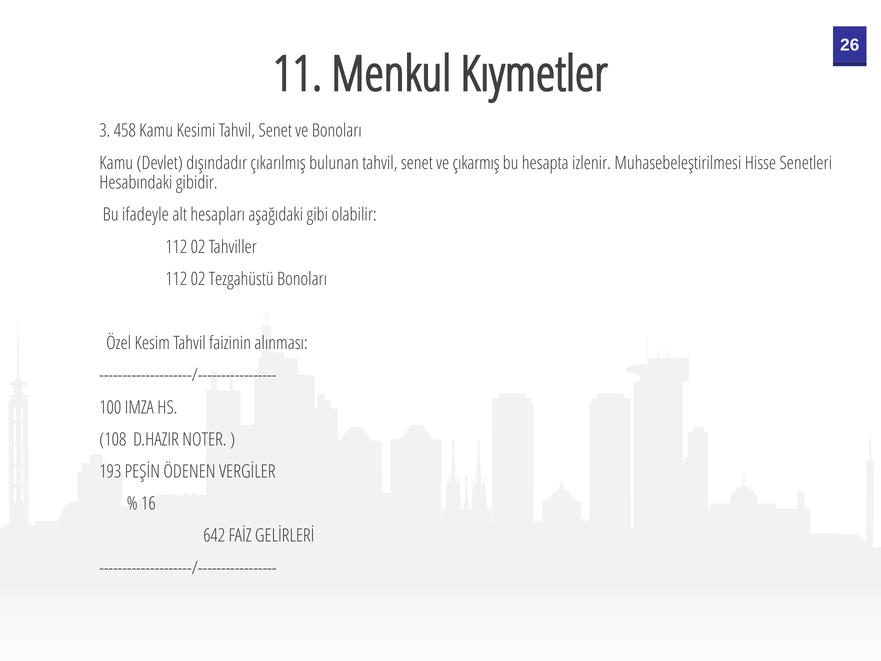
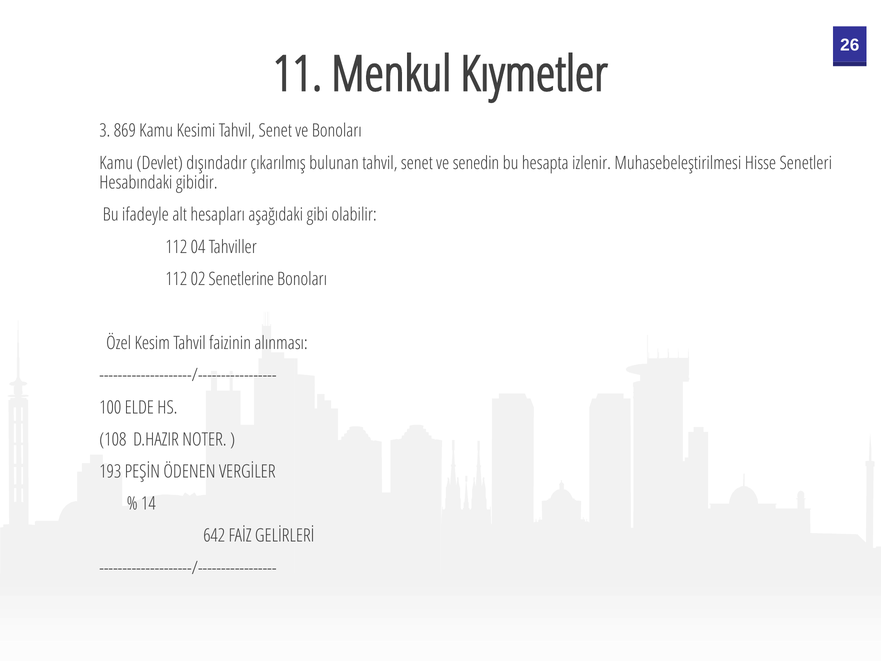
458: 458 -> 869 (125, 131)
çıkarmış: çıkarmış -> senedin (476, 163)
02: 02 -> 04 (198, 247)
Tezgahüstü: Tezgahüstü -> Senetlerine (241, 279)
IMZA: IMZA -> ELDE (139, 407)
16: 16 -> 14 (148, 504)
